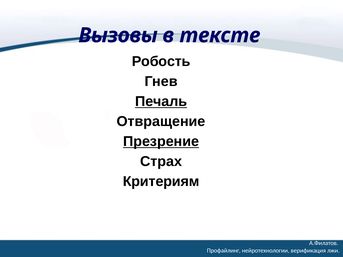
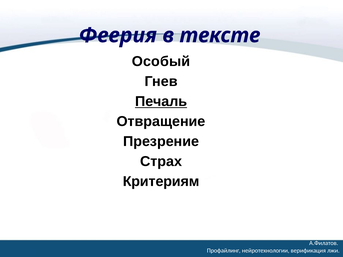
Вызовы: Вызовы -> Феерия (118, 35)
Робость: Робость -> Особый (161, 62)
Презрение underline: present -> none (161, 142)
